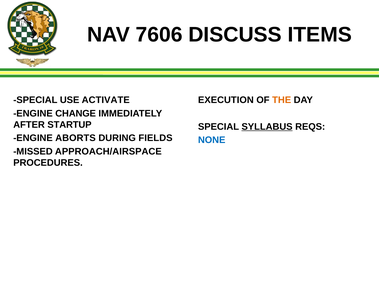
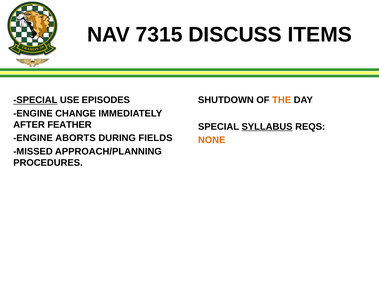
7606: 7606 -> 7315 (159, 35)
SPECIAL underline: none -> present (35, 100)
ACTIVATE: ACTIVATE -> EPISODES (106, 100)
EXECUTION: EXECUTION -> SHUTDOWN (226, 100)
STARTUP: STARTUP -> FEATHER (69, 124)
NONE colour: blue -> orange (212, 140)
APPROACH/AIRSPACE: APPROACH/AIRSPACE -> APPROACH/PLANNING (108, 151)
